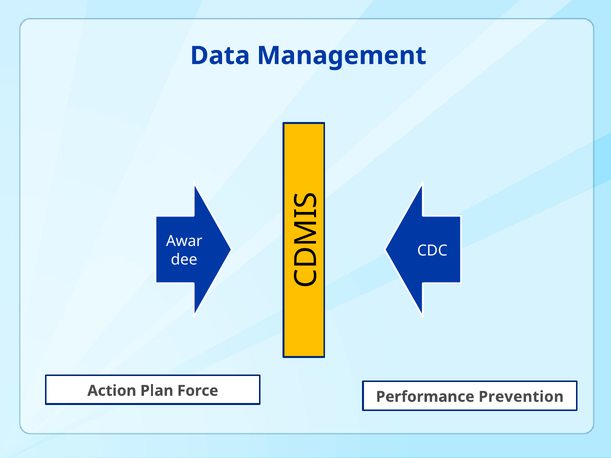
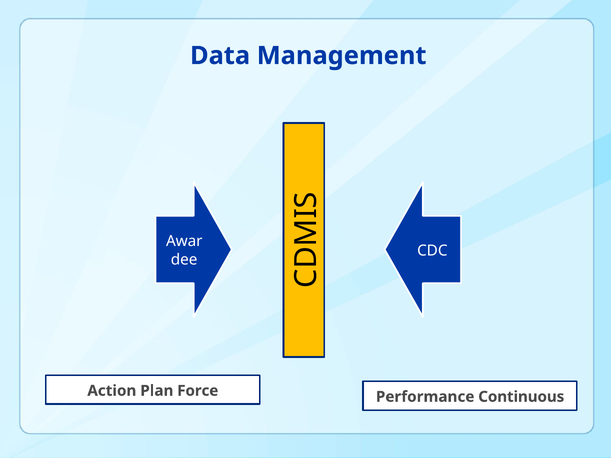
Prevention: Prevention -> Continuous (521, 397)
